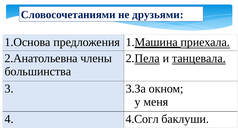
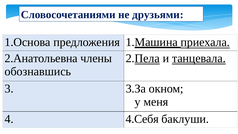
большинства: большинства -> обознавшись (38, 71)
4.Согл: 4.Согл -> 4.Себя (142, 119)
